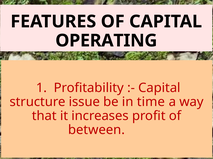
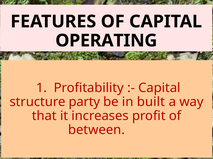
issue: issue -> party (84, 102)
time: time -> built (151, 102)
